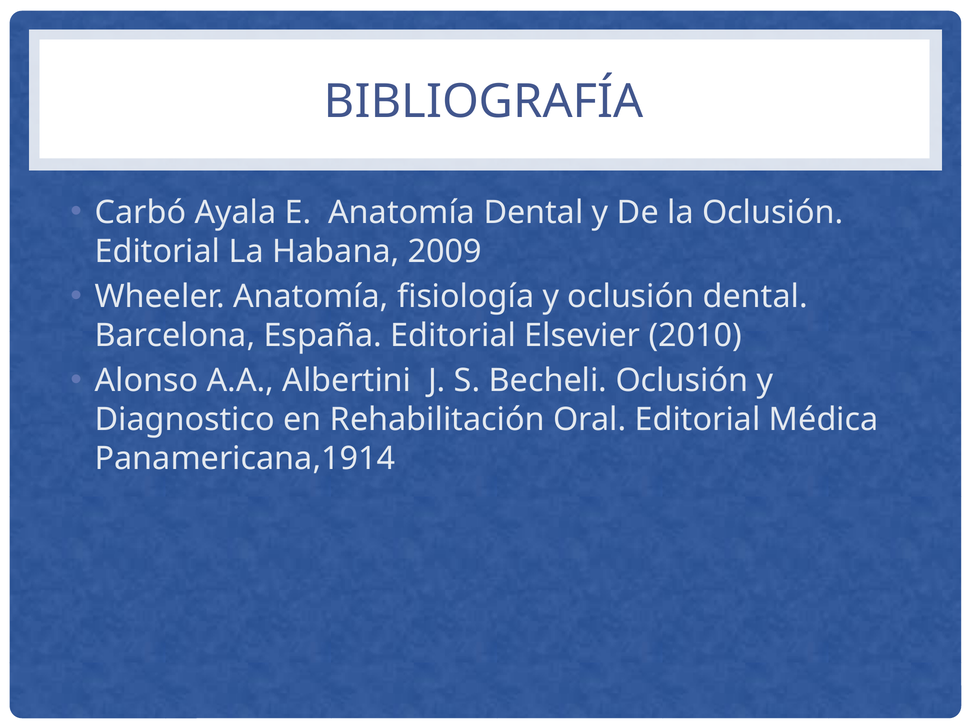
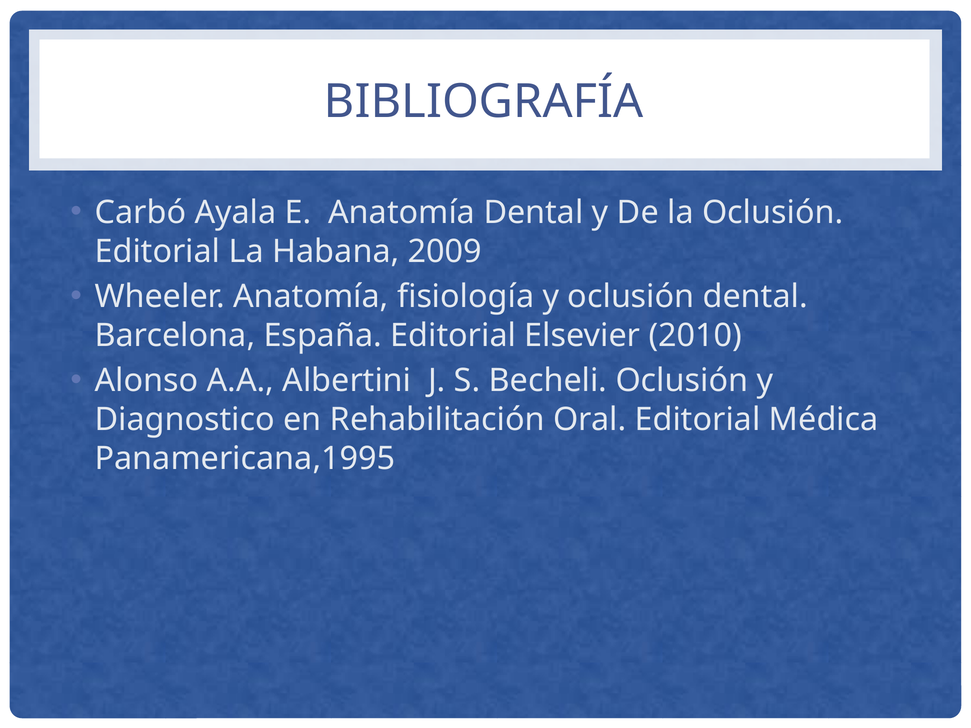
Panamericana,1914: Panamericana,1914 -> Panamericana,1995 (245, 459)
